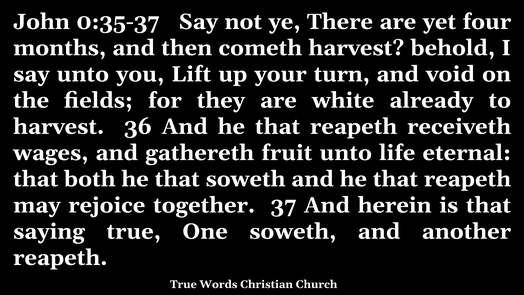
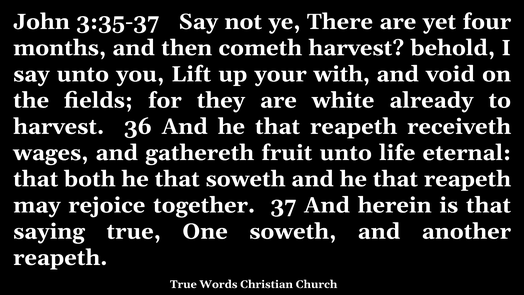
0:35-37: 0:35-37 -> 3:35-37 (118, 22)
turn: turn -> with (342, 74)
